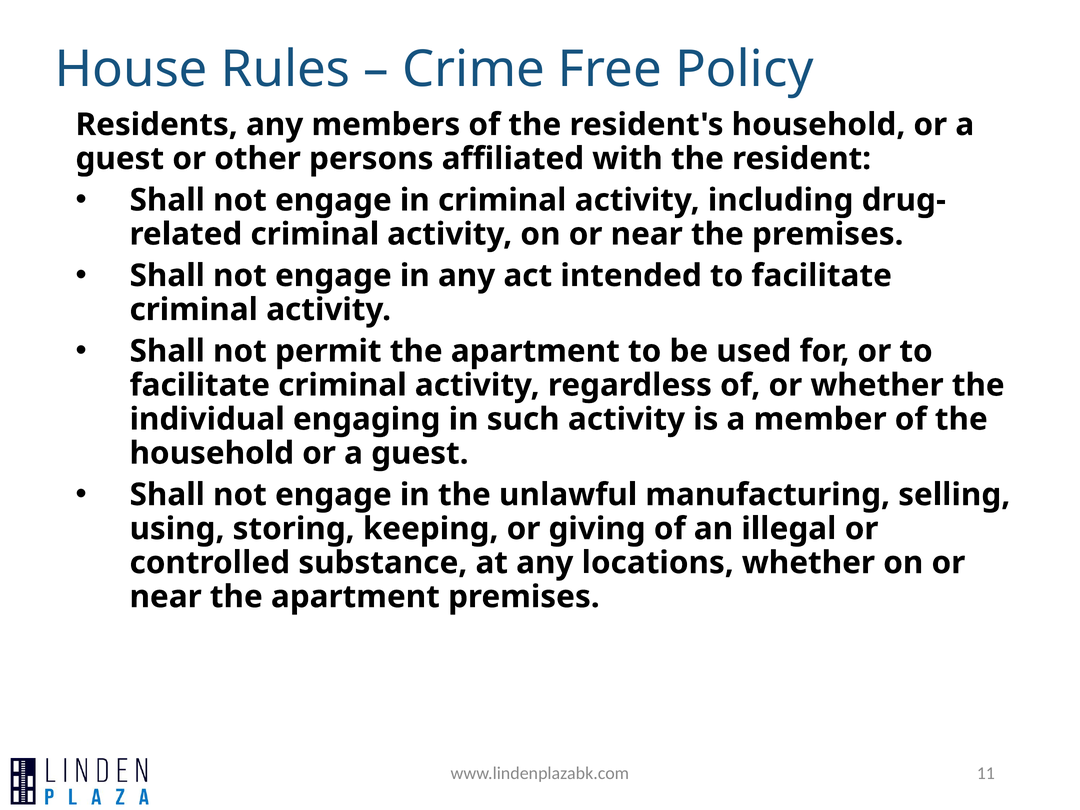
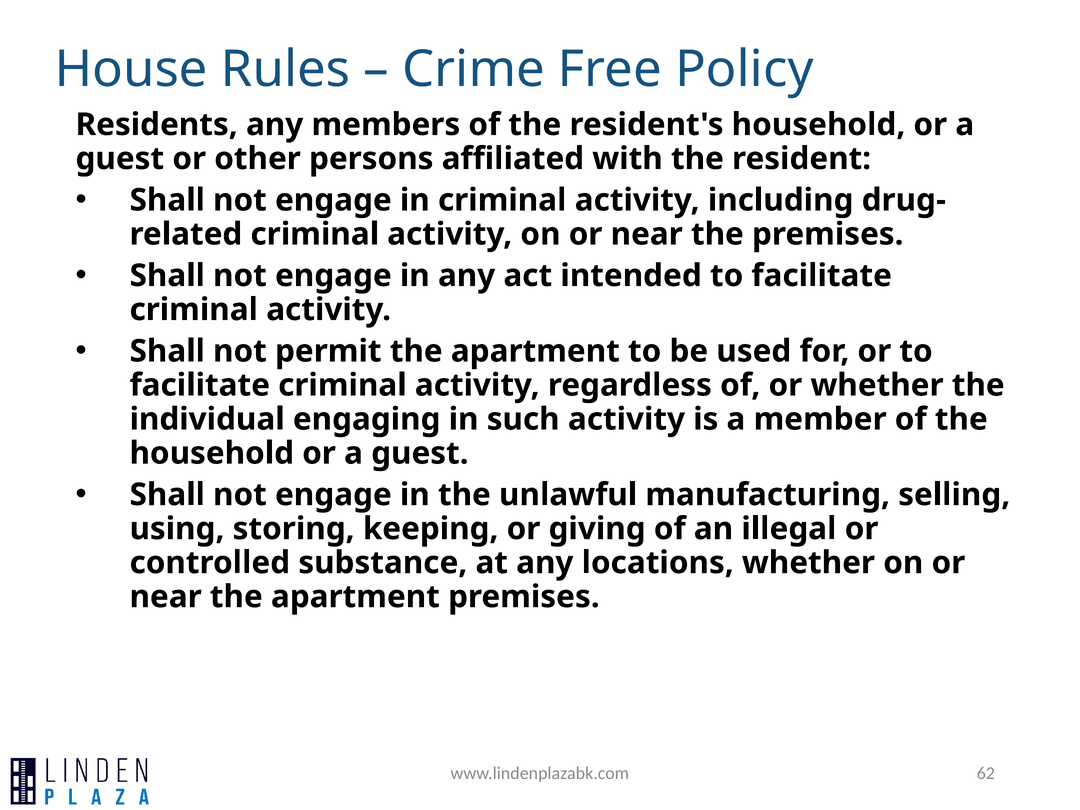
11: 11 -> 62 (986, 773)
